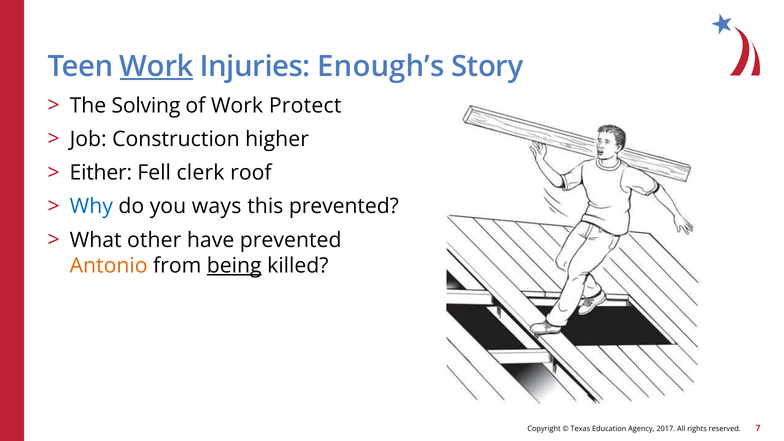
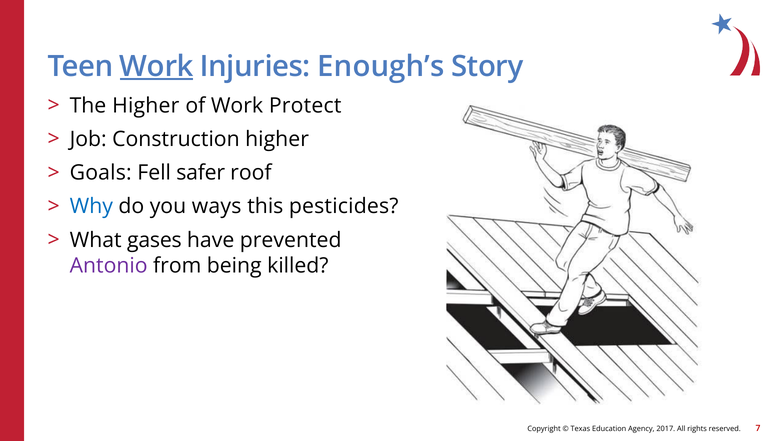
The Solving: Solving -> Higher (146, 106)
Either: Either -> Goals (101, 173)
clerk: clerk -> safer (201, 173)
this prevented: prevented -> pesticides (344, 206)
other: other -> gases (154, 240)
Antonio colour: orange -> purple (109, 266)
being underline: present -> none (234, 266)
